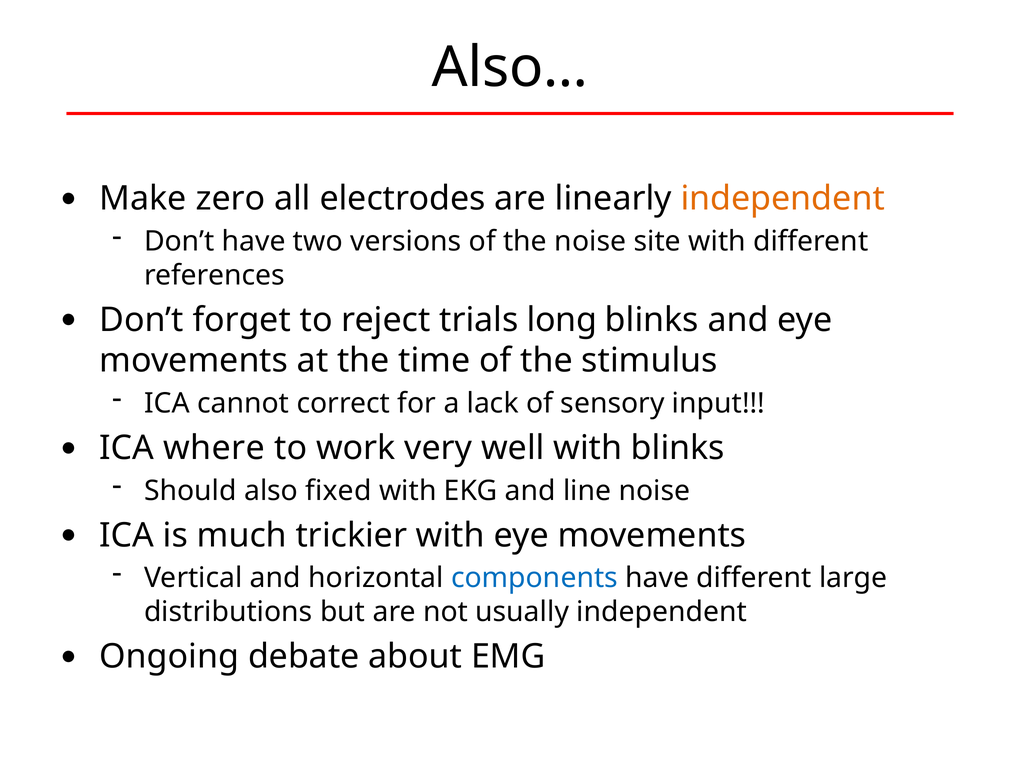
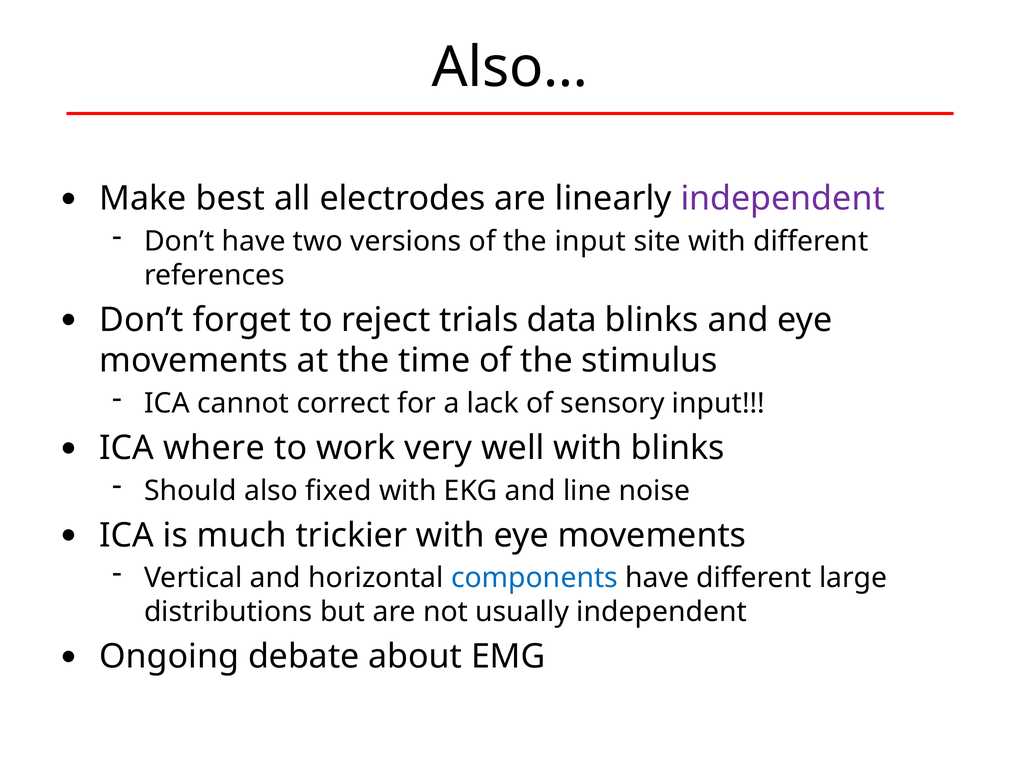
zero: zero -> best (230, 199)
independent colour: orange -> purple (783, 199)
the noise: noise -> input (590, 241)
long: long -> data (562, 320)
